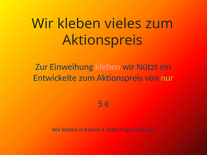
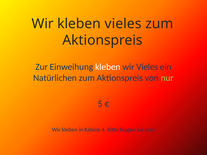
kleben colour: pink -> white (108, 67)
wir Nützt: Nützt -> Vieles (147, 67)
Entwickelte: Entwickelte -> Natürlichen (55, 78)
